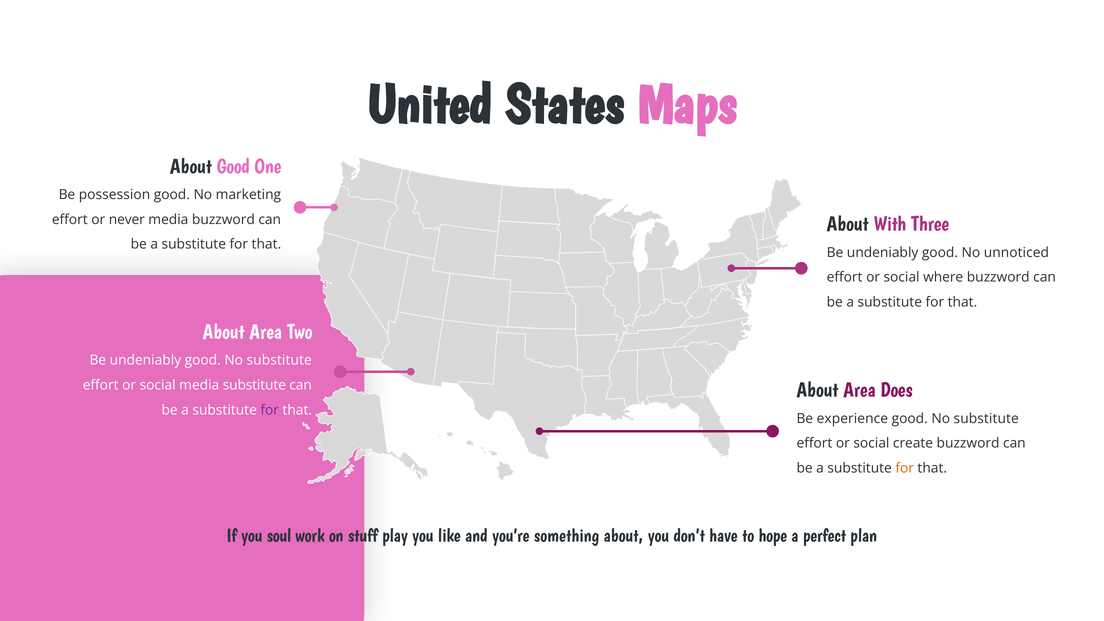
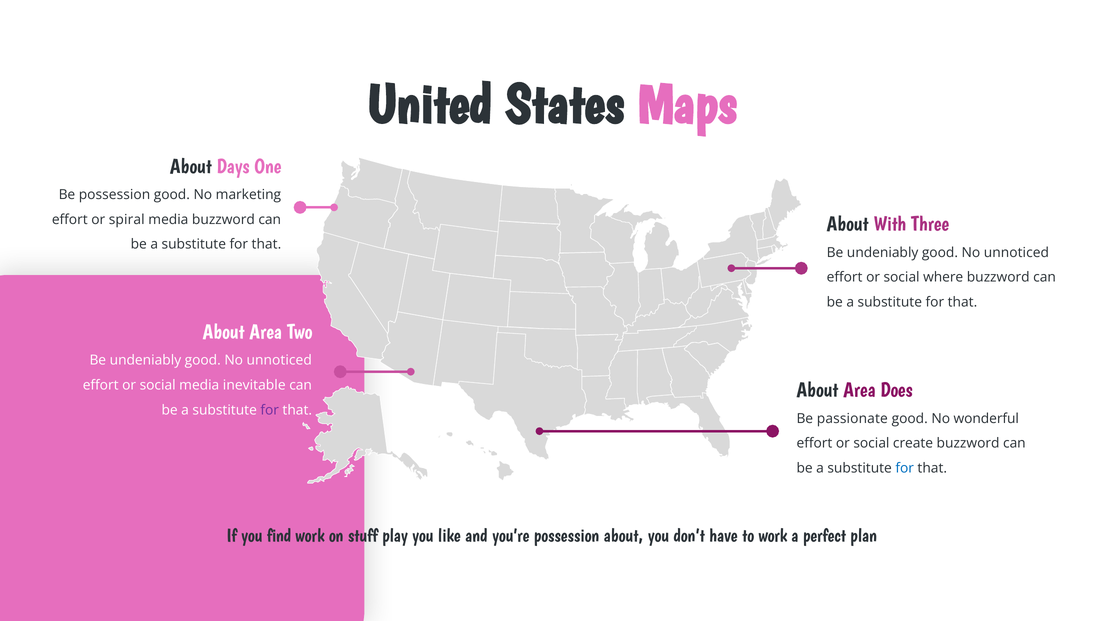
About Good: Good -> Days (233, 166)
never: never -> spiral (127, 220)
substitute: substitute -> unnoticed (279, 360)
media substitute: substitute -> inevitable (254, 385)
experience: experience -> passionate (852, 419)
substitute: substitute -> wonderful (986, 419)
for colour: orange -> blue (905, 468)
soul: soul -> find (279, 536)
you’re something: something -> possession (567, 536)
to hope: hope -> work (773, 536)
